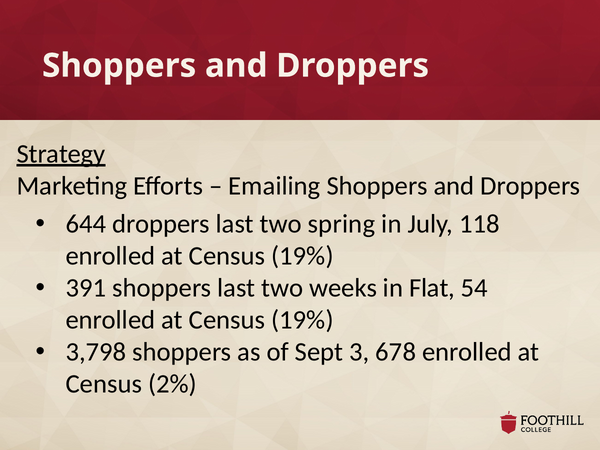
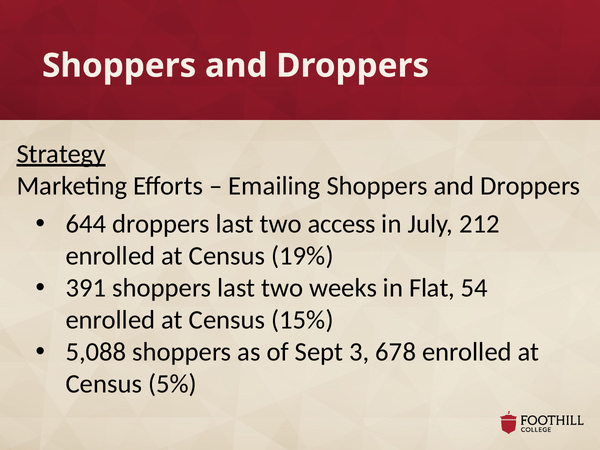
spring: spring -> access (342, 224)
118: 118 -> 212 (479, 224)
19%: 19% -> 15% (302, 320)
3,798: 3,798 -> 5,088 (96, 352)
2%: 2% -> 5% (172, 384)
